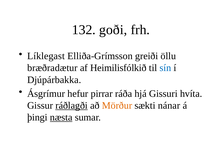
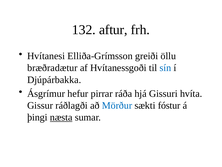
goði: goði -> aftur (113, 30)
Líklegast: Líklegast -> Hvítanesi (46, 56)
Heimilisfólkið: Heimilisfólkið -> Hvítanessgoði (118, 68)
ráðlagði underline: present -> none (72, 105)
Mörður colour: orange -> blue (117, 105)
nánar: nánar -> fóstur (169, 105)
